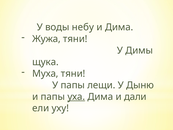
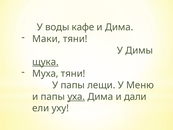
небу: небу -> кафе (83, 27)
Жужа: Жужа -> Маки (46, 39)
щука underline: none -> present (45, 62)
Дыню: Дыню -> Меню (140, 85)
